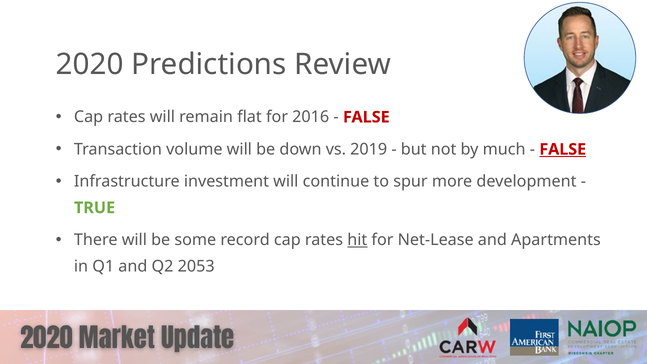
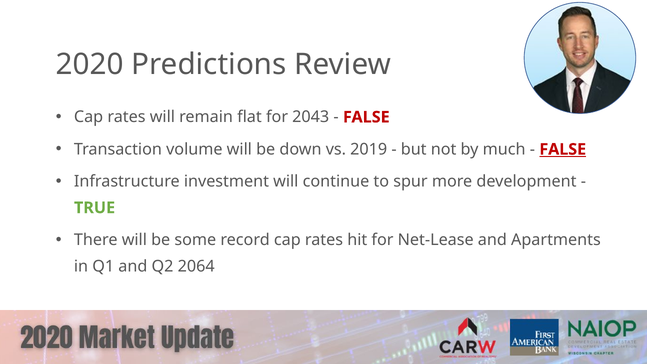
2016: 2016 -> 2043 (311, 117)
hit underline: present -> none (357, 240)
2053: 2053 -> 2064 (196, 266)
